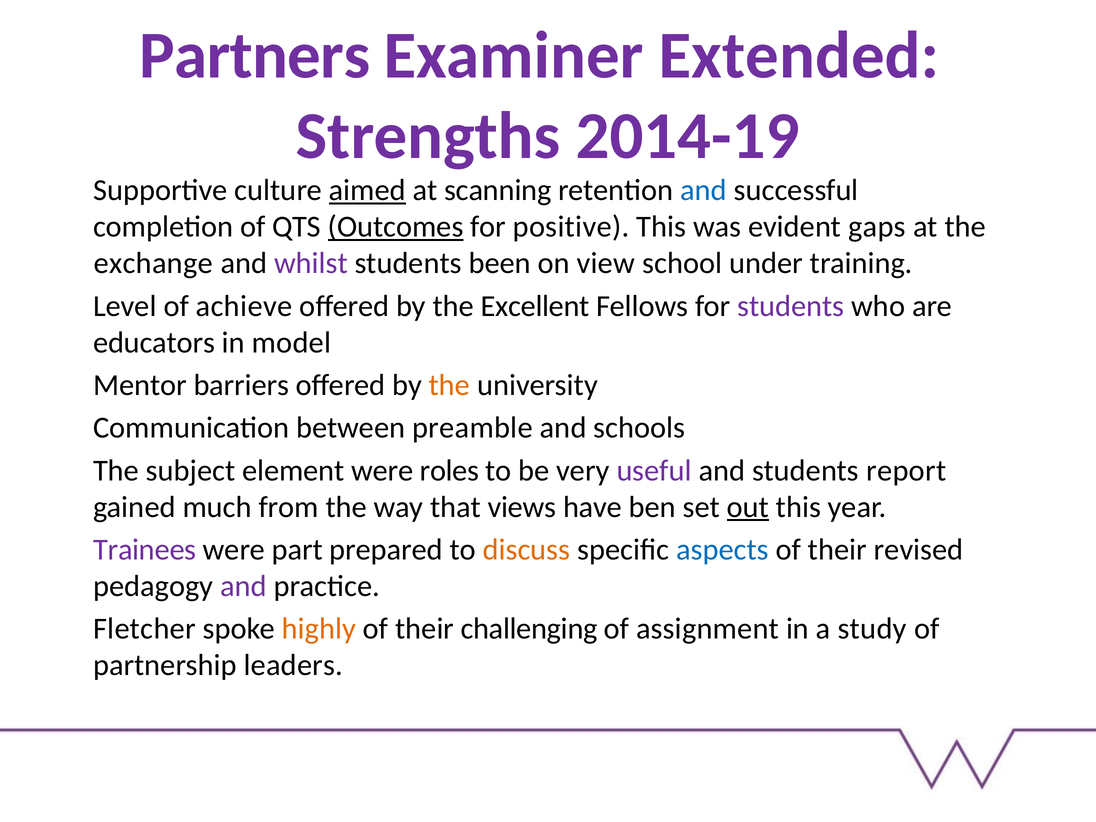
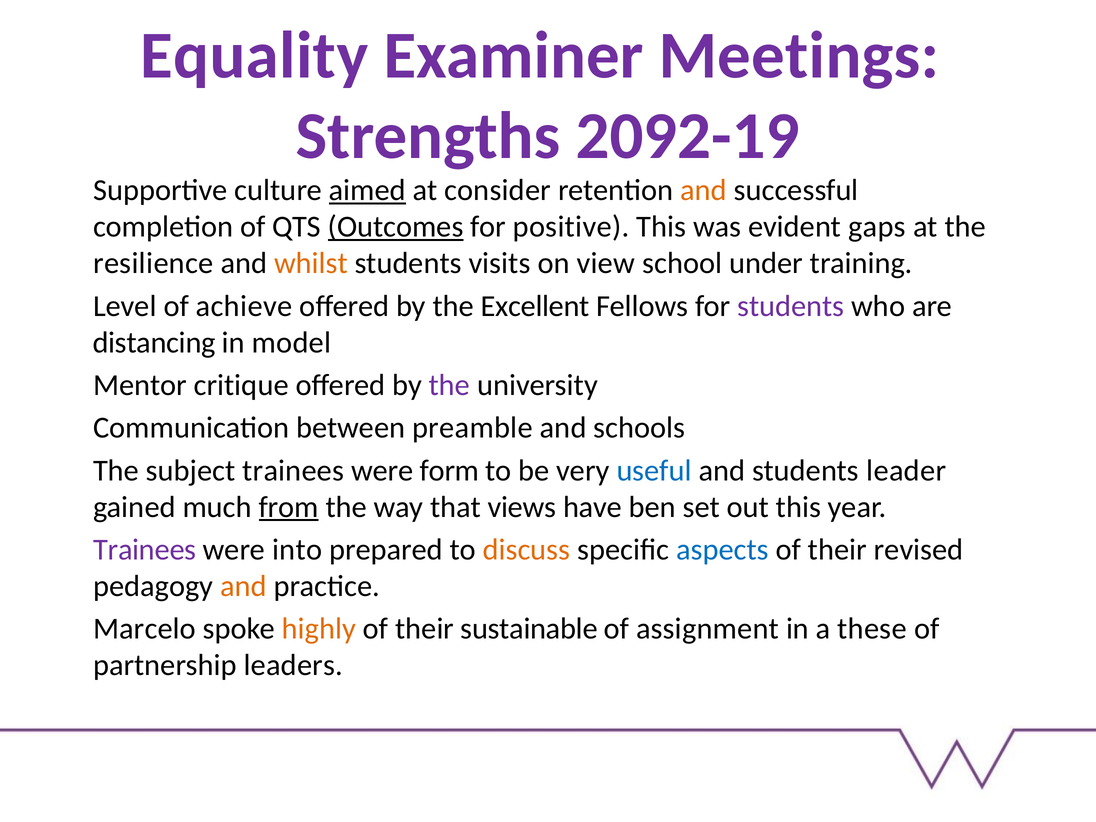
Partners: Partners -> Equality (254, 56)
Extended: Extended -> Meetings (799, 56)
2014-19: 2014-19 -> 2092-19 (688, 136)
scanning: scanning -> consider (498, 190)
and colour: blue -> orange (704, 190)
exchange: exchange -> resilience (153, 263)
whilst colour: purple -> orange (311, 263)
been: been -> visits (500, 263)
educators: educators -> distancing (154, 343)
barriers: barriers -> critique (241, 385)
the colour: orange -> purple (449, 385)
subject element: element -> trainees (293, 470)
roles: roles -> form (450, 470)
useful colour: purple -> blue (654, 470)
report: report -> leader (906, 470)
from underline: none -> present (289, 507)
out underline: present -> none (748, 507)
part: part -> into (297, 550)
and colour: purple -> orange (243, 586)
Fletcher: Fletcher -> Marcelo (145, 629)
challenging: challenging -> sustainable (529, 629)
study: study -> these (872, 629)
